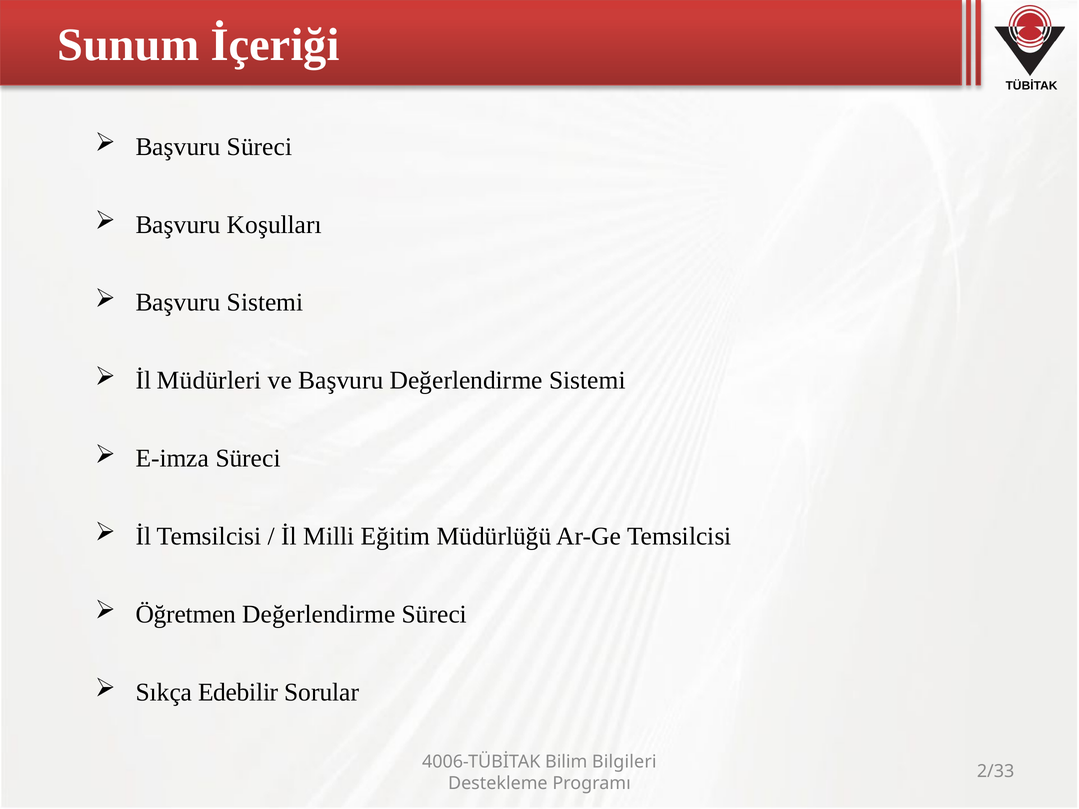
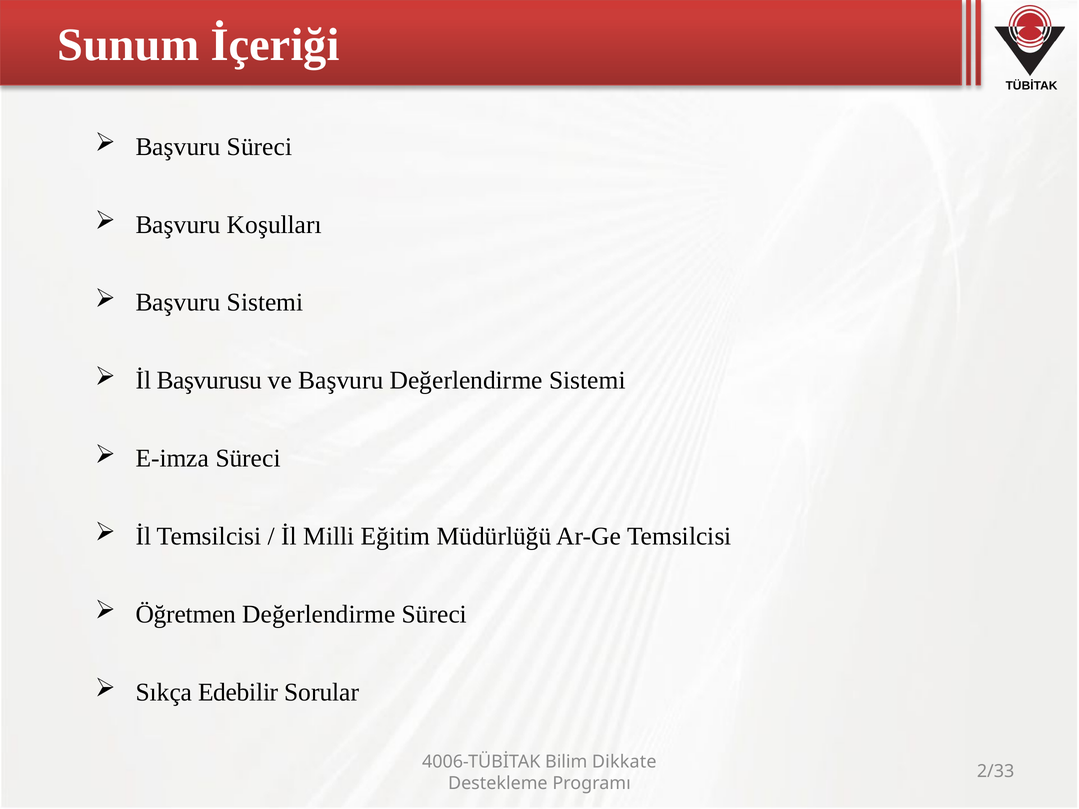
Müdürleri: Müdürleri -> Başvurusu (209, 381)
Bilgileri: Bilgileri -> Dikkate (624, 762)
